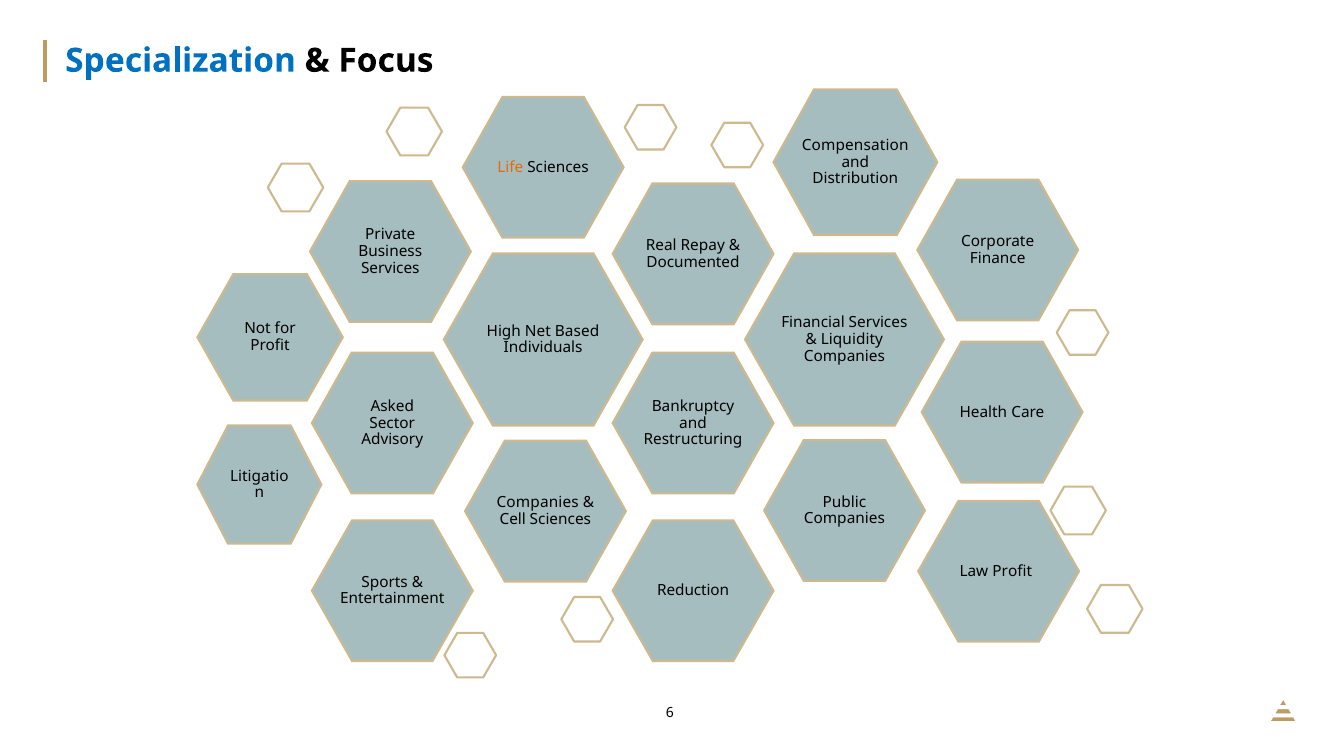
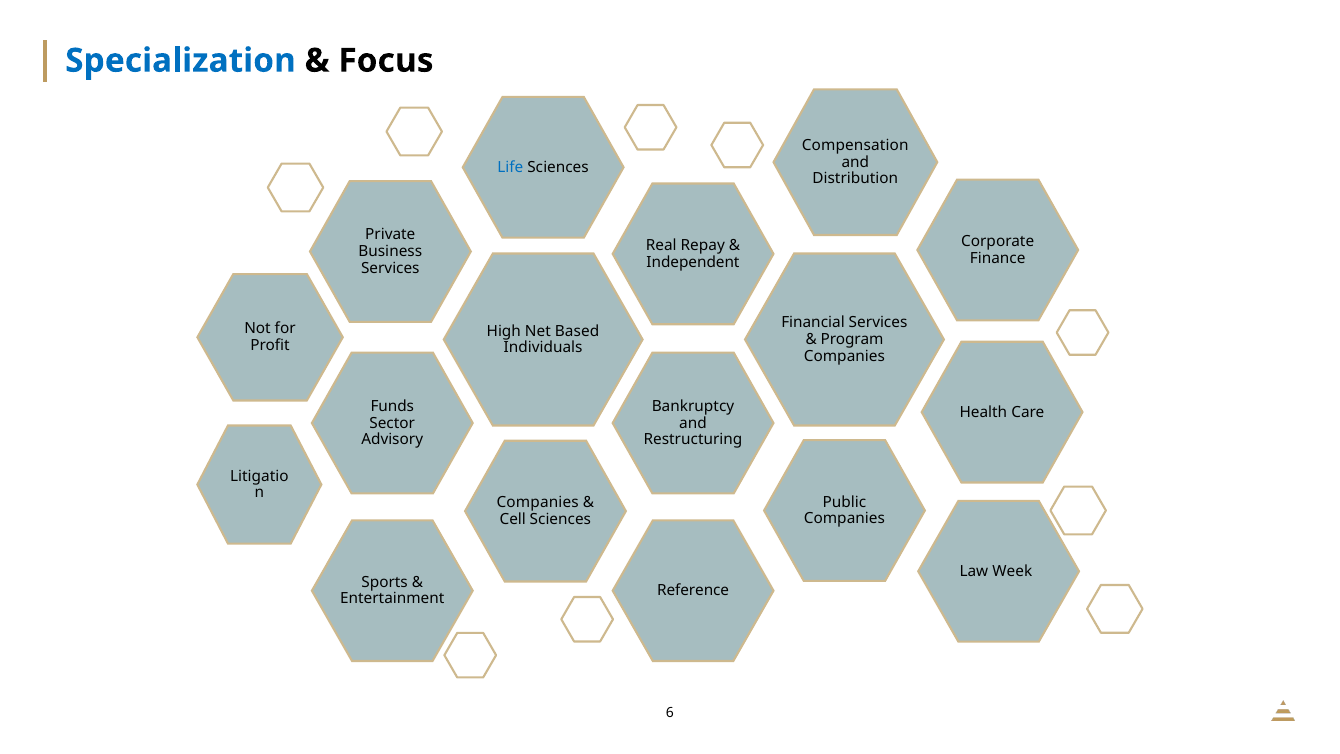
Life colour: orange -> blue (510, 167)
Documented: Documented -> Independent (693, 262)
Liquidity: Liquidity -> Program (852, 339)
Asked: Asked -> Funds (392, 406)
Law Profit: Profit -> Week (1012, 571)
Reduction: Reduction -> Reference (693, 590)
